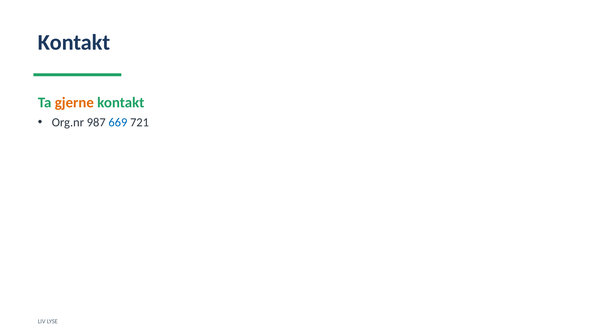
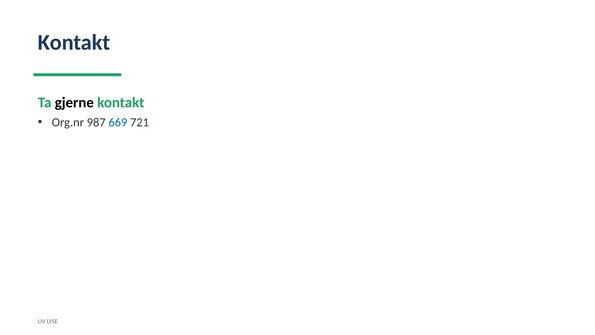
gjerne colour: orange -> black (74, 102)
